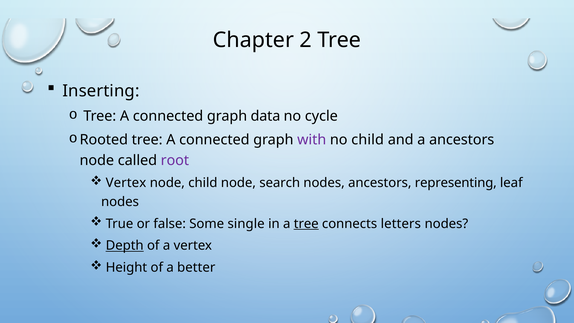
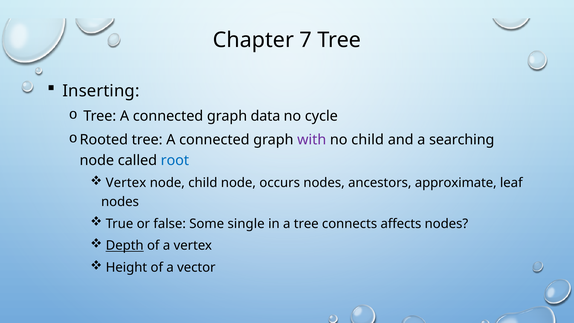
2: 2 -> 7 (306, 40)
a ancestors: ancestors -> searching (462, 140)
root colour: purple -> blue (175, 160)
search: search -> occurs (280, 183)
representing: representing -> approximate (456, 183)
tree underline: present -> none (306, 224)
letters: letters -> affects (401, 224)
better: better -> vector (196, 267)
